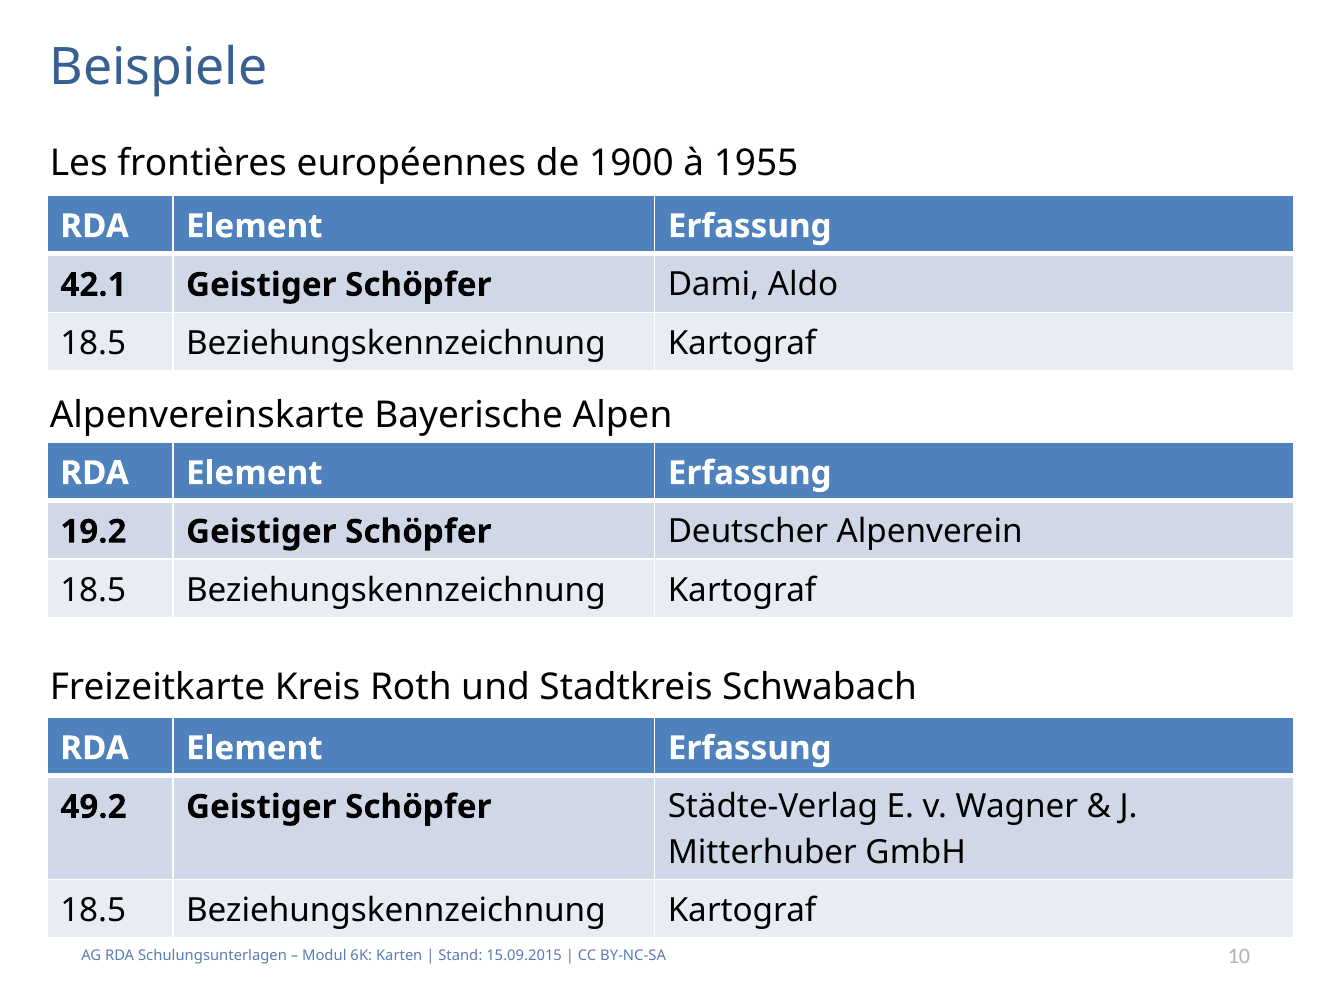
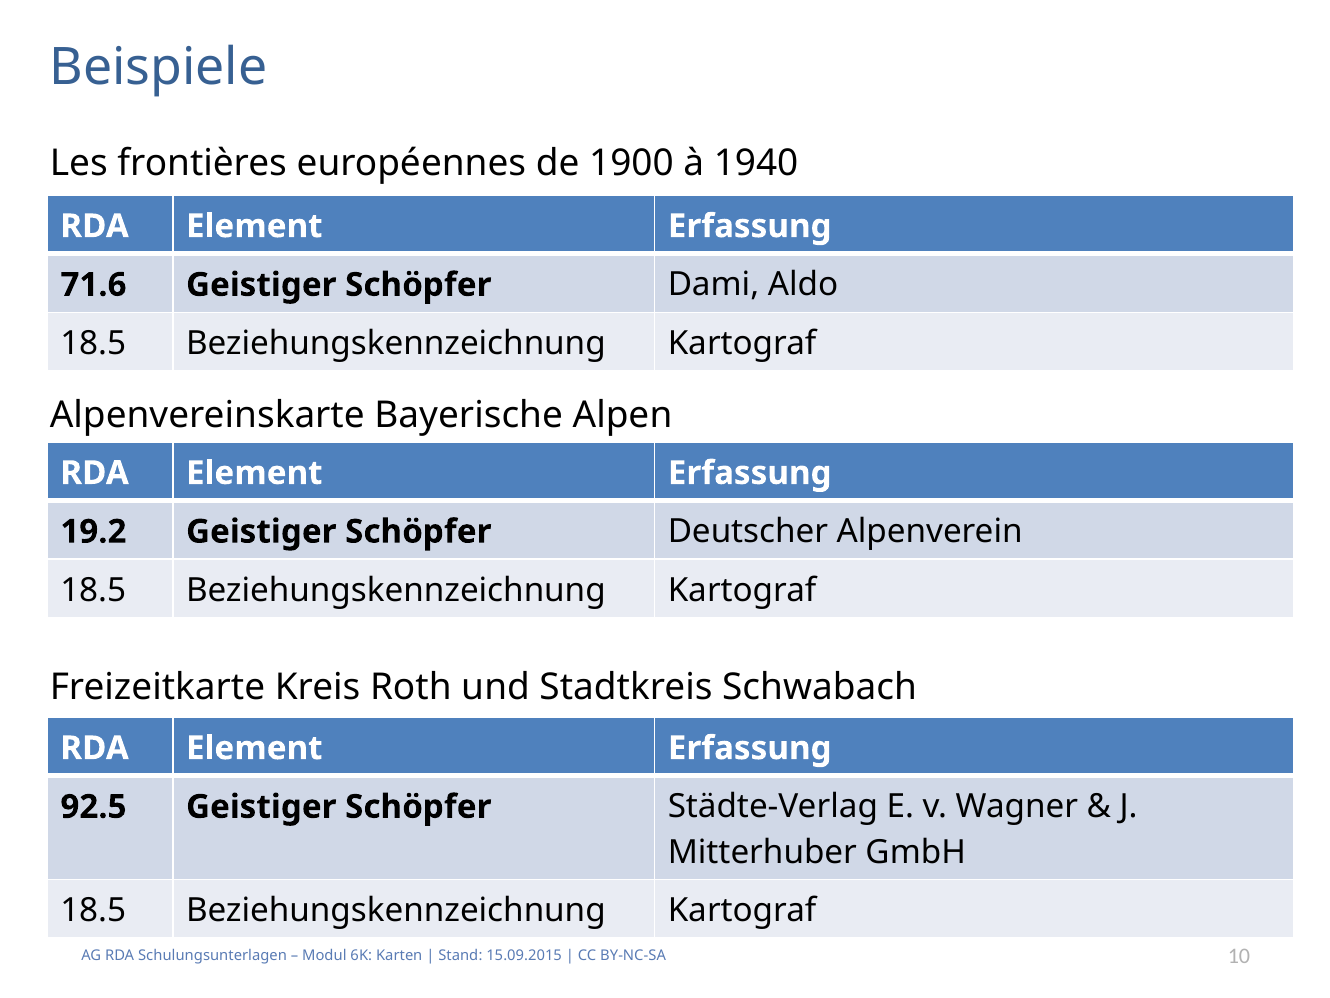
1955: 1955 -> 1940 (756, 164)
42.1: 42.1 -> 71.6 (93, 285)
49.2: 49.2 -> 92.5 (93, 806)
